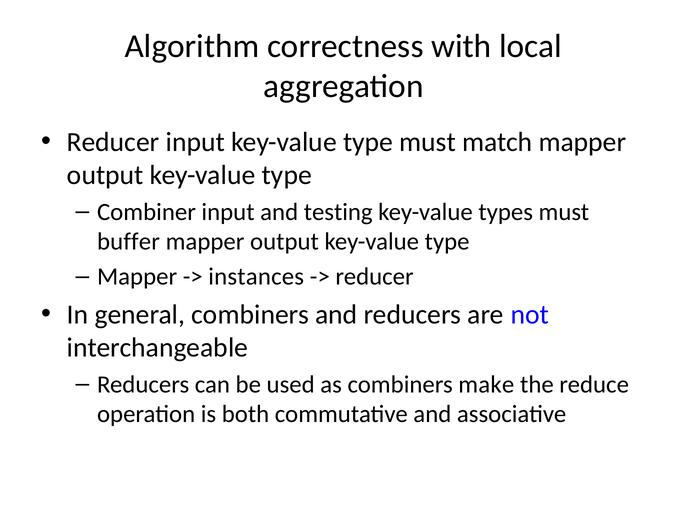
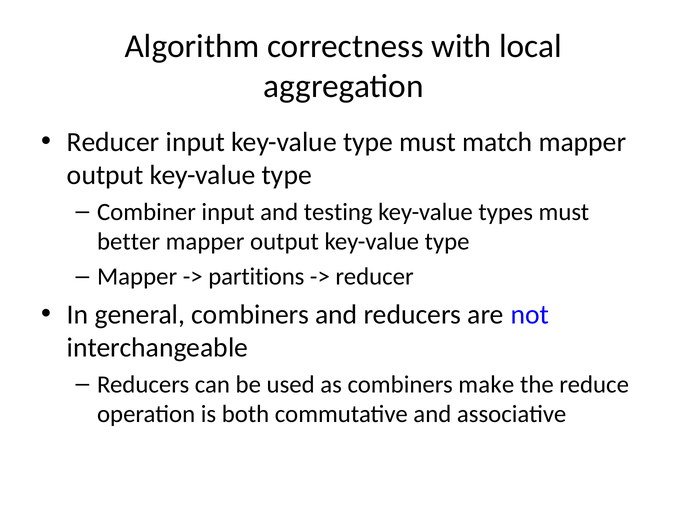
buffer: buffer -> better (129, 242)
instances: instances -> partitions (256, 277)
